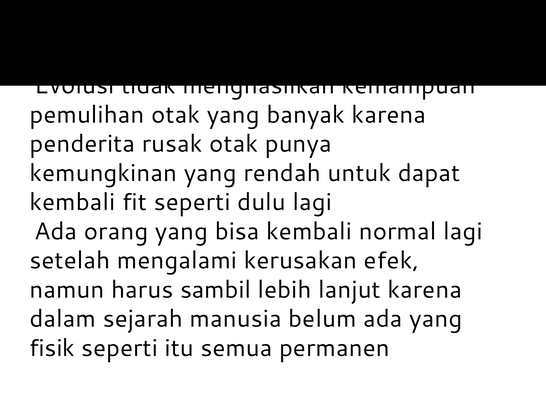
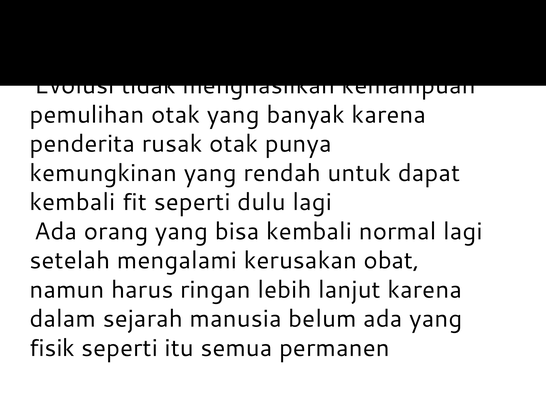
efek: efek -> obat (392, 260)
sambil: sambil -> ringan (215, 289)
